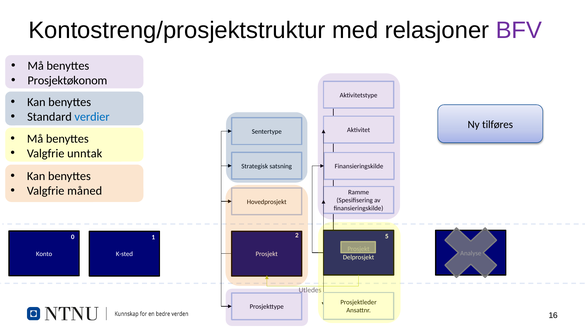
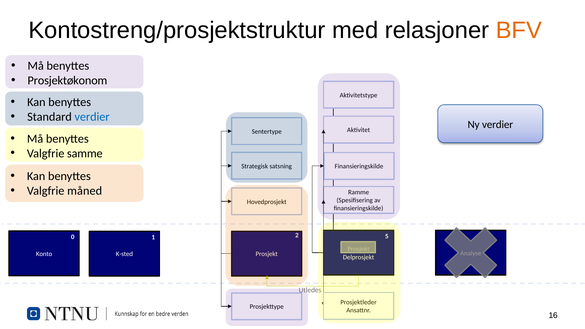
BFV colour: purple -> orange (519, 30)
Ny tilføres: tilføres -> verdier (498, 124)
unntak: unntak -> samme (85, 153)
